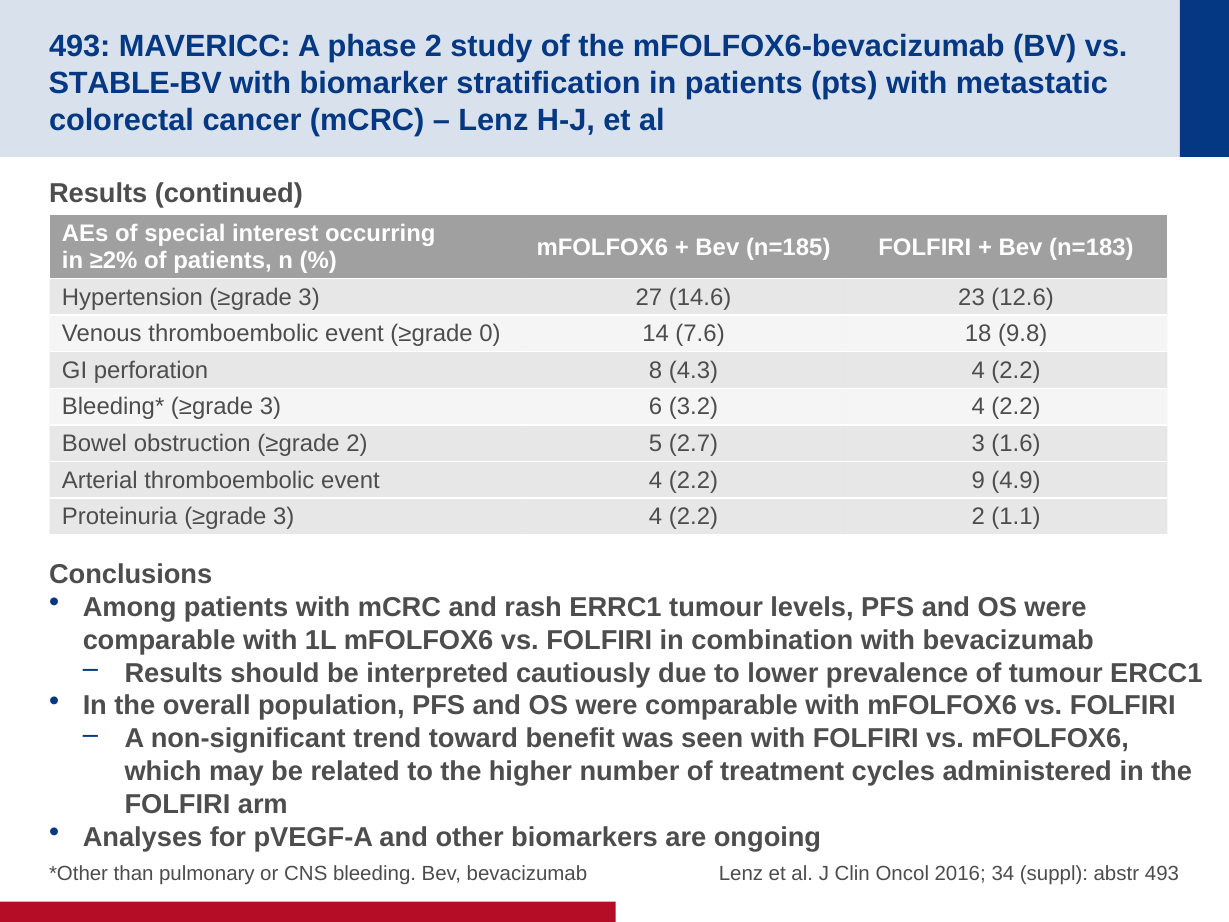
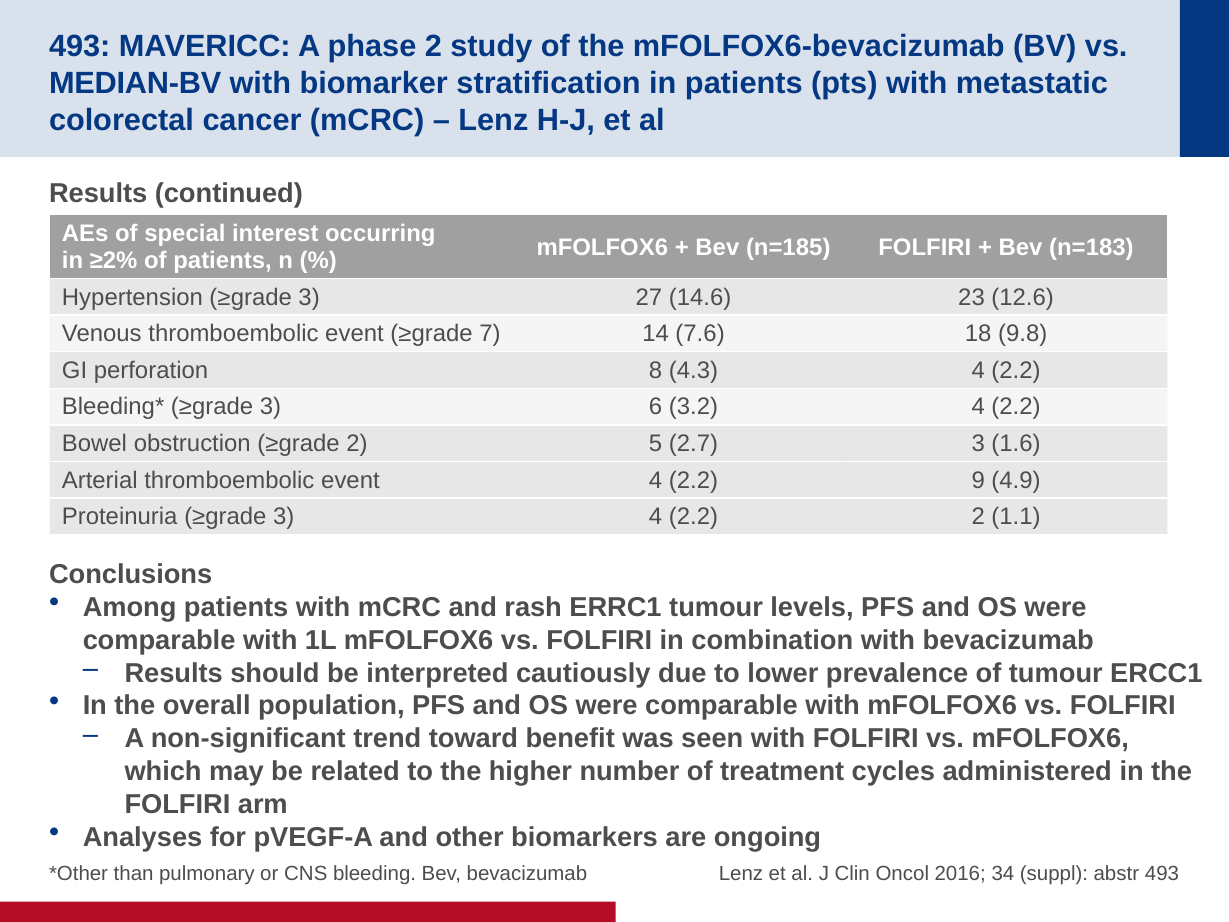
STABLE-BV: STABLE-BV -> MEDIAN-BV (135, 84)
0: 0 -> 7 (490, 334)
